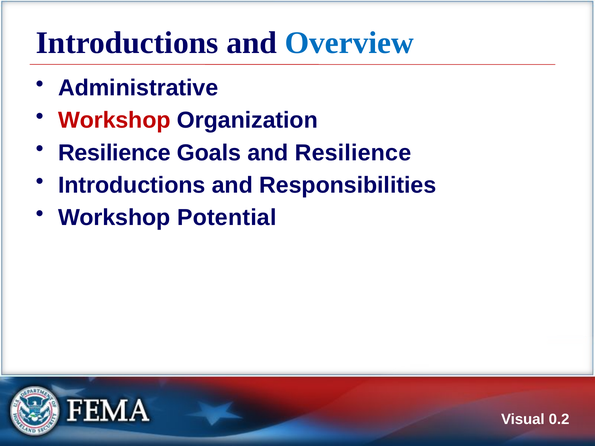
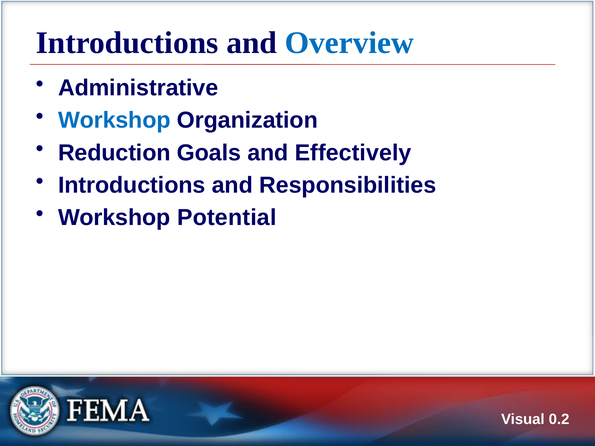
Workshop colour: red -> blue (114, 120)
Resilience: Resilience -> Reduction (114, 153)
and Resilience: Resilience -> Effectively (353, 153)
